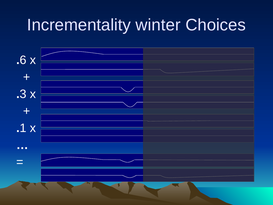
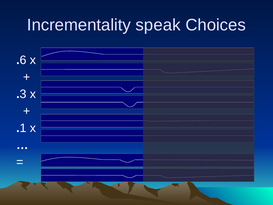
winter: winter -> speak (158, 25)
